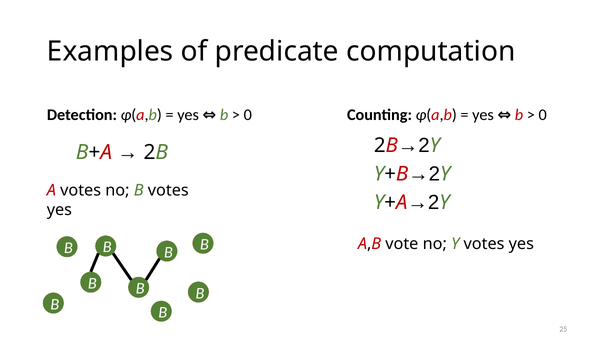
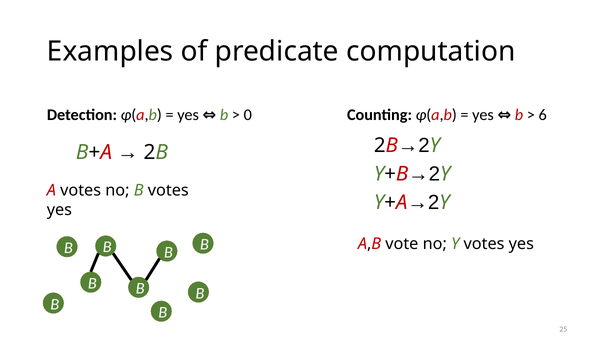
0: 0 -> 6 (543, 115)
